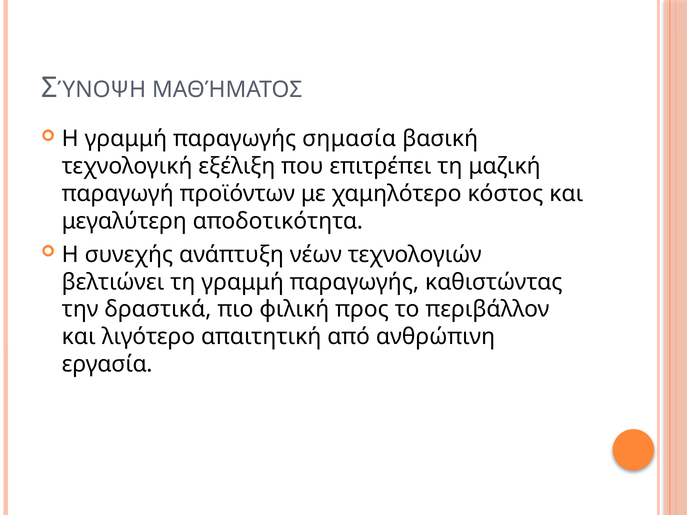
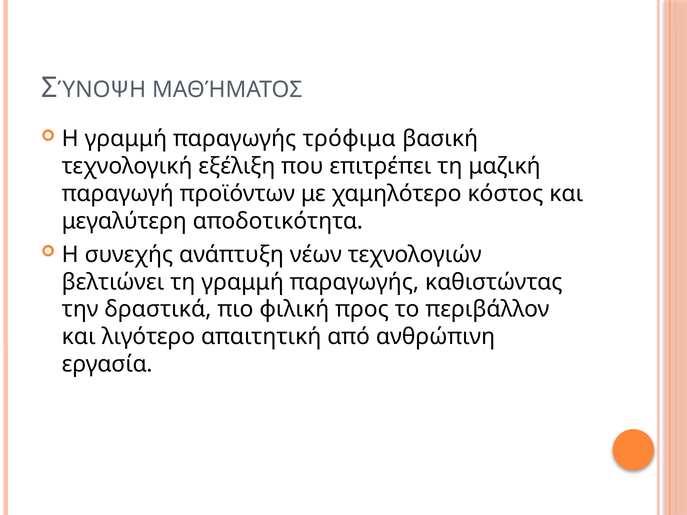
σημασία: σημασία -> τρόφιμα (349, 139)
